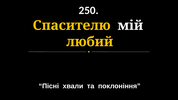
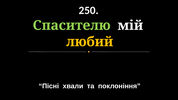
Спасителю colour: yellow -> light green (72, 25)
